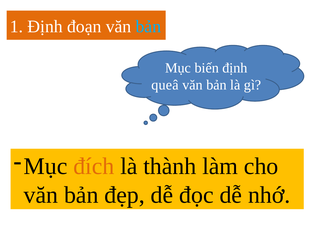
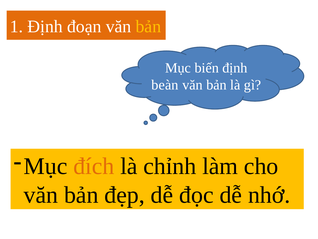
bản colour: light blue -> yellow (148, 26)
queâ: queâ -> beàn (165, 85)
thành: thành -> chỉnh (170, 166)
